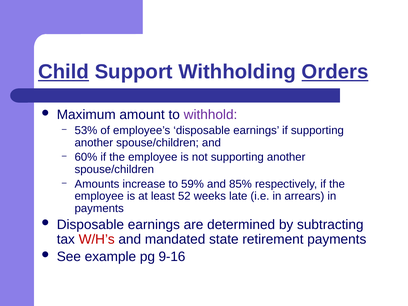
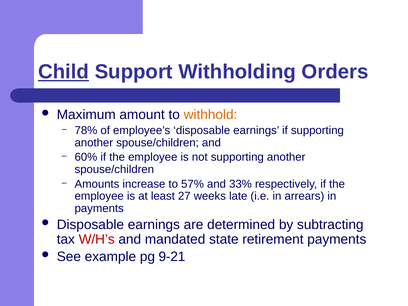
Orders underline: present -> none (335, 72)
withhold colour: purple -> orange (211, 115)
53%: 53% -> 78% (86, 130)
59%: 59% -> 57% (192, 184)
85%: 85% -> 33% (240, 184)
52: 52 -> 27 (184, 196)
9-16: 9-16 -> 9-21 (172, 257)
